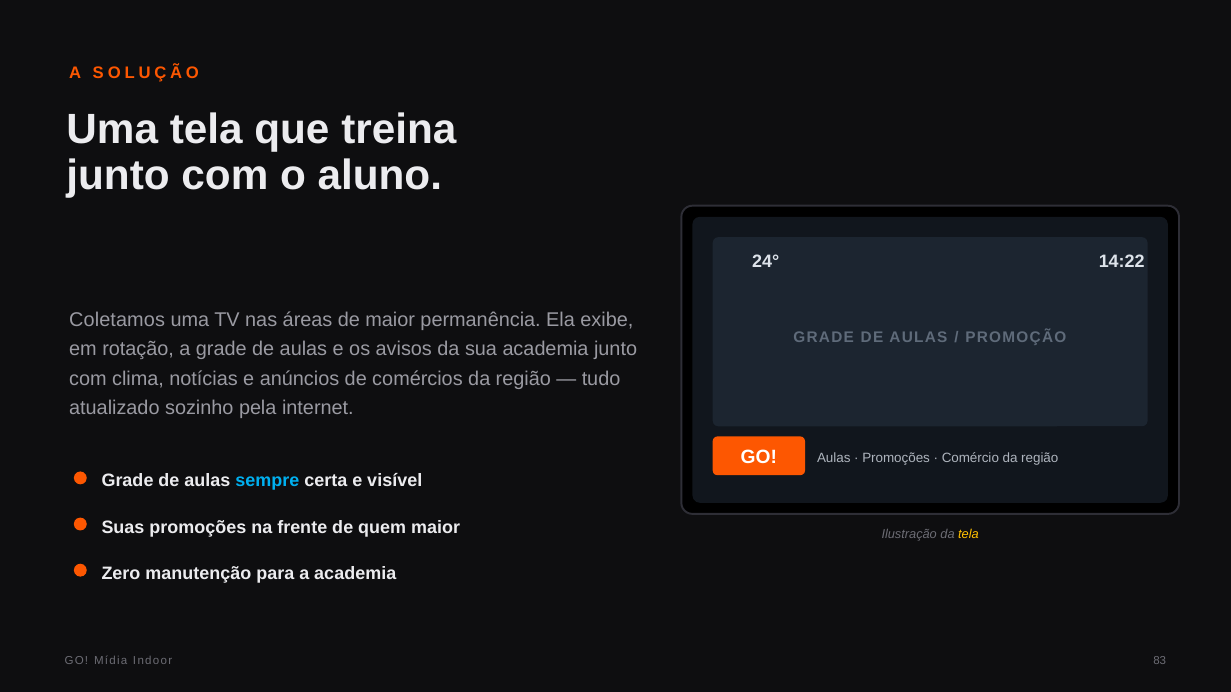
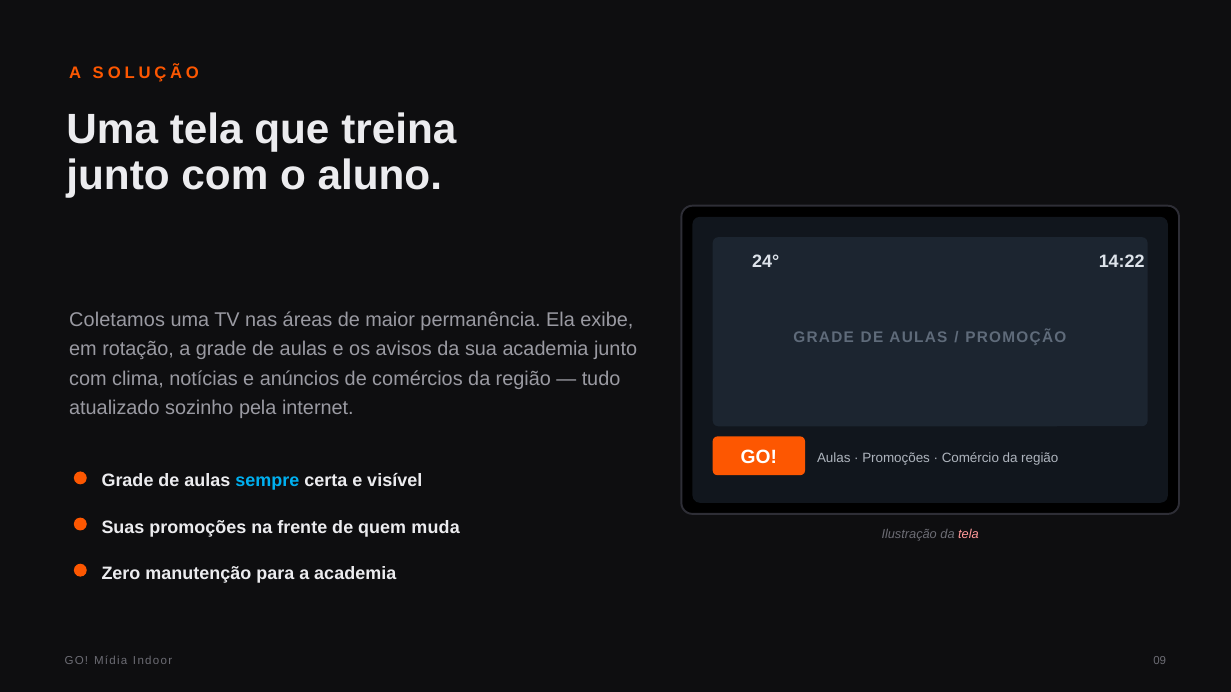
quem maior: maior -> muda (436, 527)
tela colour: yellow -> pink (968, 534)
83: 83 -> 09 (1160, 661)
